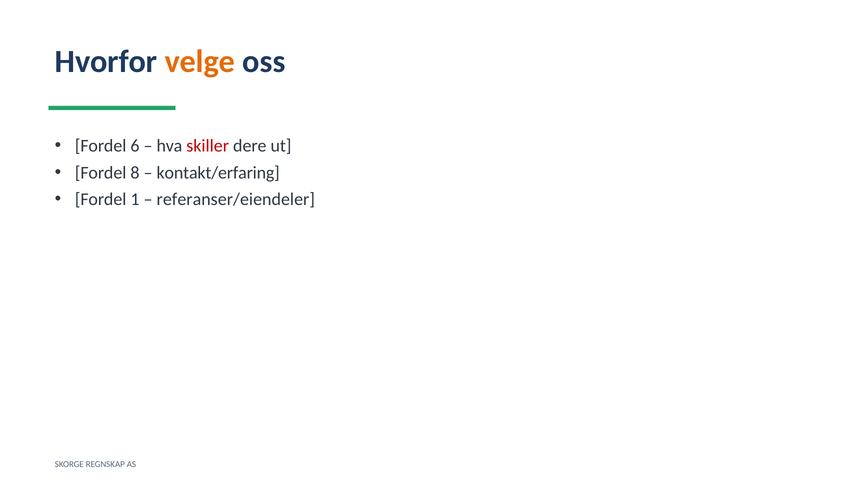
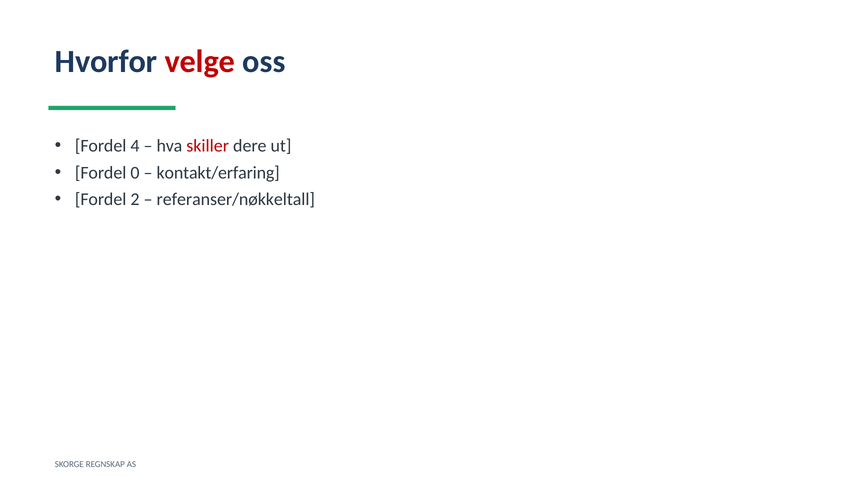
velge colour: orange -> red (200, 61)
6: 6 -> 4 (135, 146)
8: 8 -> 0 (135, 173)
1: 1 -> 2 (135, 200)
referanser/eiendeler: referanser/eiendeler -> referanser/nøkkeltall (236, 200)
